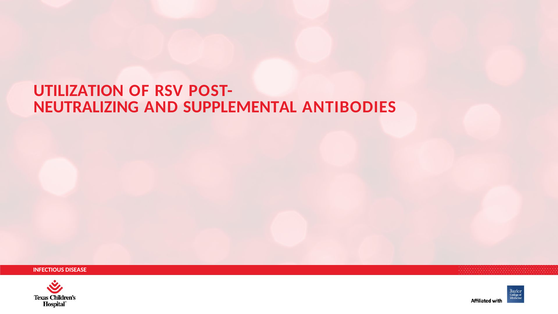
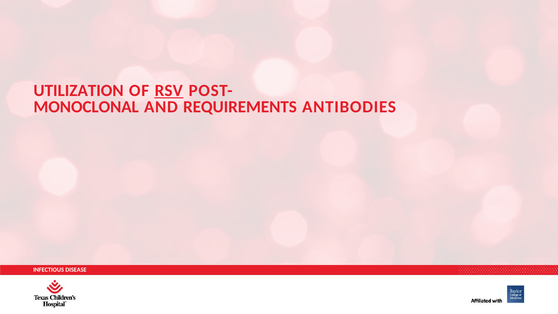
RSV underline: none -> present (169, 90)
NEUTRALIZING: NEUTRALIZING -> MONOCLONAL (86, 107)
SUPPLEMENTAL: SUPPLEMENTAL -> REQUIREMENTS (240, 107)
